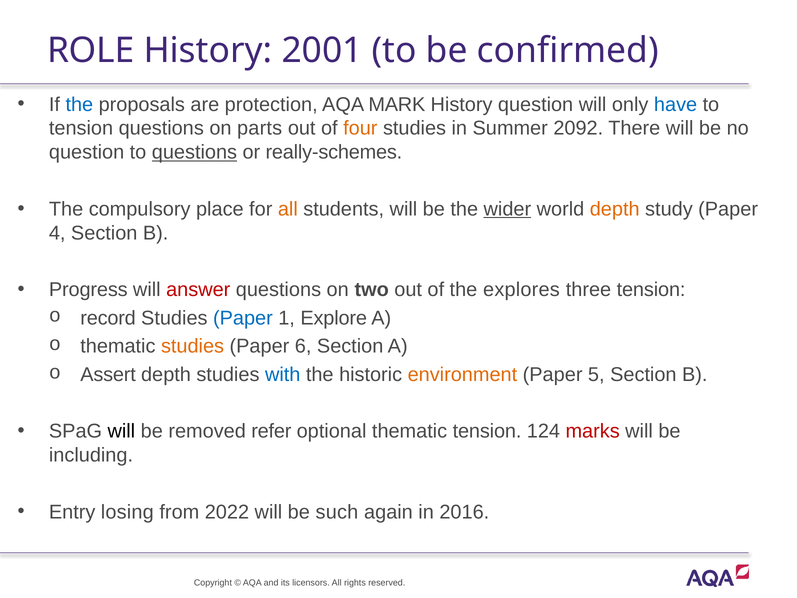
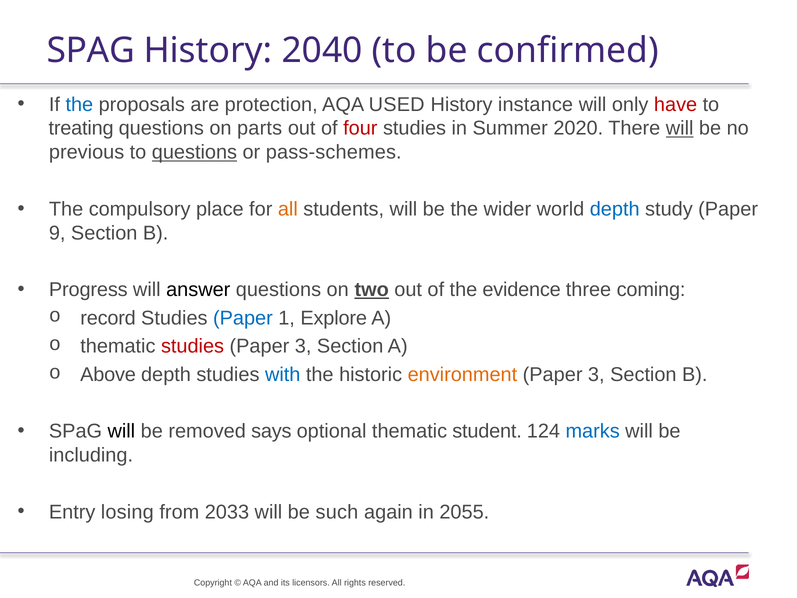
ROLE: ROLE -> SPAG (91, 51)
2001: 2001 -> 2040 (322, 51)
MARK: MARK -> USED (397, 104)
History question: question -> instance (536, 104)
have colour: blue -> red (676, 104)
tension: tension -> treating (81, 128)
four colour: orange -> red (360, 128)
2092: 2092 -> 2020 (578, 128)
will underline: none -> present (680, 128)
question: question -> previous (87, 152)
really-schemes: really-schemes -> pass-schemes (334, 152)
wider underline: present -> none (507, 209)
depth colour: orange -> blue (615, 209)
4: 4 -> 9 (57, 233)
answer colour: red -> black (198, 290)
two underline: none -> present (372, 290)
explores: explores -> evidence (522, 290)
three tension: tension -> coming (651, 290)
studies colour: orange -> red (193, 346)
6: 6 -> 3 (303, 346)
Assert: Assert -> Above (108, 375)
5: 5 -> 3 (596, 375)
refer: refer -> says (271, 431)
thematic tension: tension -> student (487, 431)
marks colour: red -> blue (593, 431)
2022: 2022 -> 2033 (227, 512)
2016: 2016 -> 2055 (464, 512)
